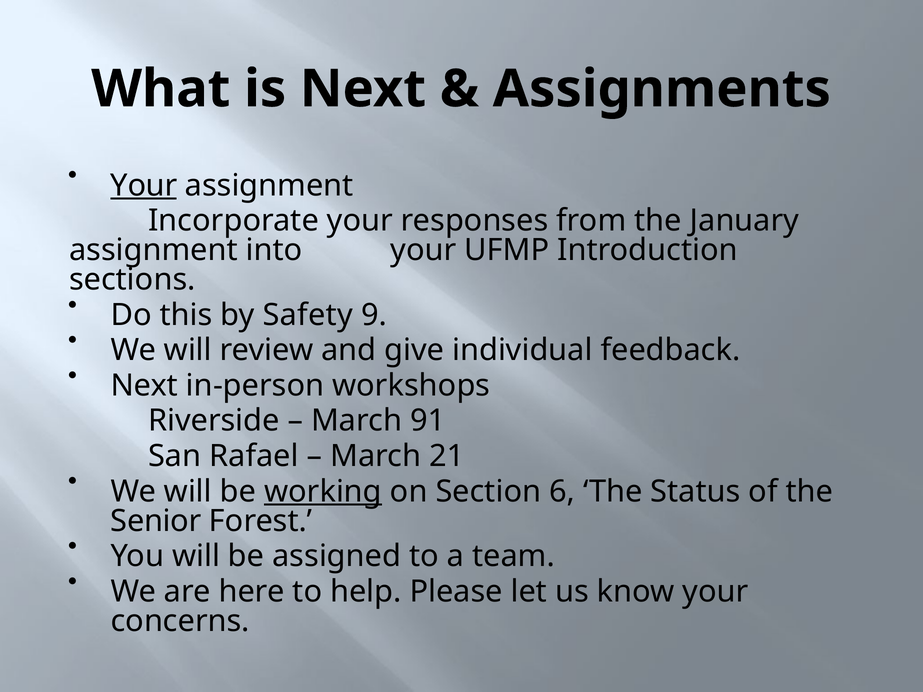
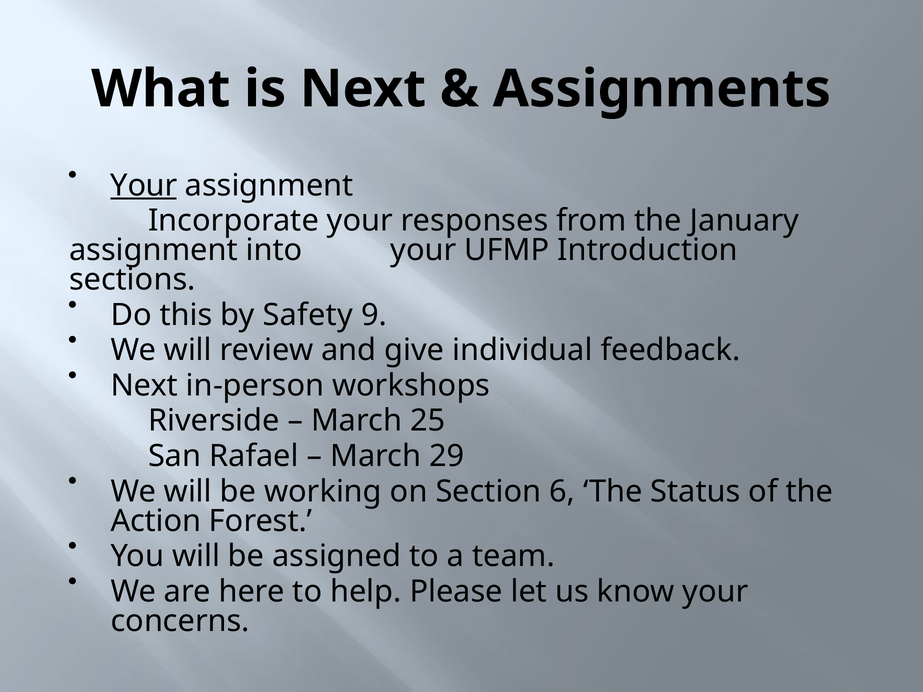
91: 91 -> 25 (428, 421)
21: 21 -> 29 (447, 456)
working underline: present -> none (323, 492)
Senior: Senior -> Action (156, 521)
